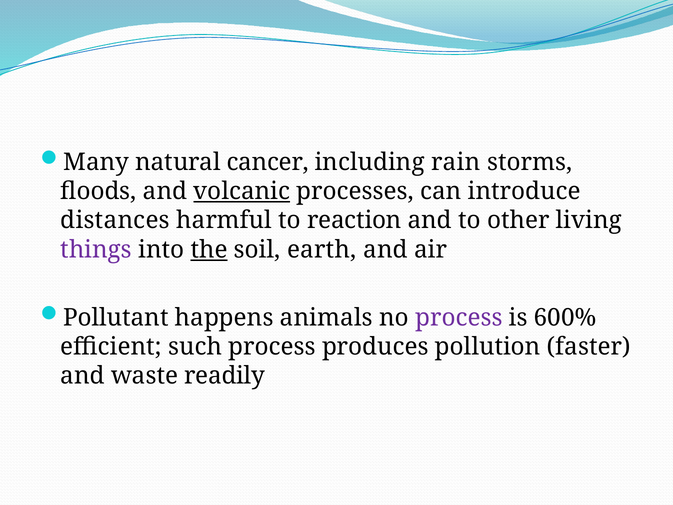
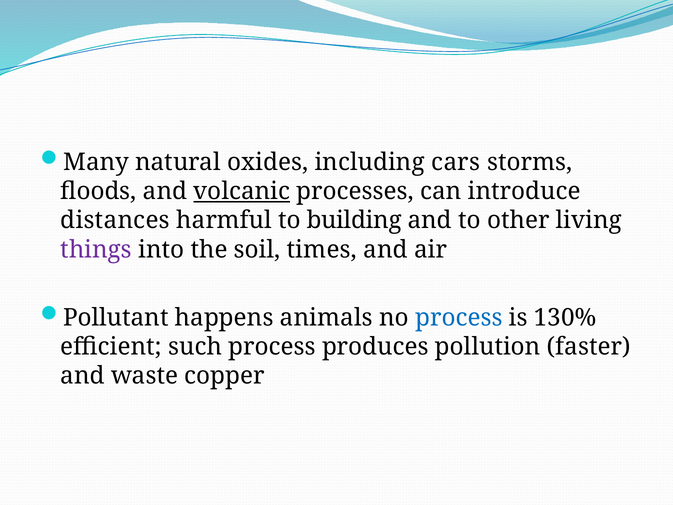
cancer: cancer -> oxides (268, 162)
rain: rain -> cars (456, 162)
reaction: reaction -> building (354, 220)
the underline: present -> none (209, 249)
earth: earth -> times (322, 249)
process colour: purple -> blue (459, 317)
600%: 600% -> 130% (565, 317)
readily: readily -> copper (224, 376)
